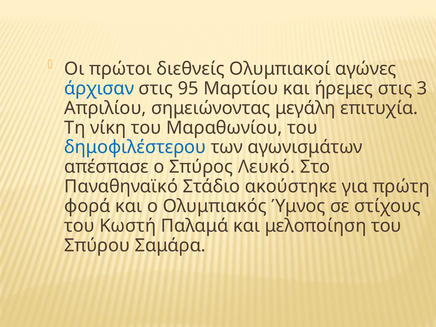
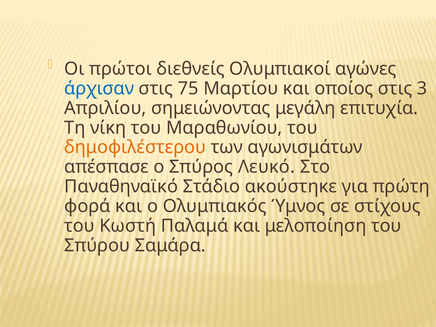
95: 95 -> 75 (188, 88)
ήρεμες: ήρεμες -> οποίος (344, 88)
δημοφιλέστερου colour: blue -> orange (135, 147)
